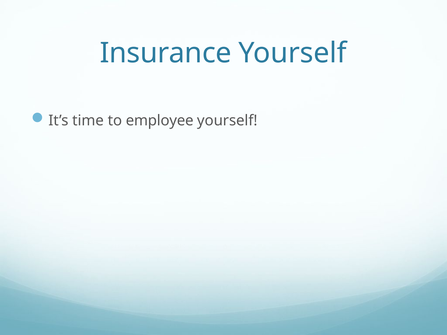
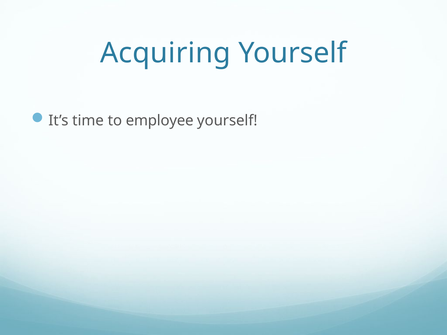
Insurance: Insurance -> Acquiring (165, 53)
